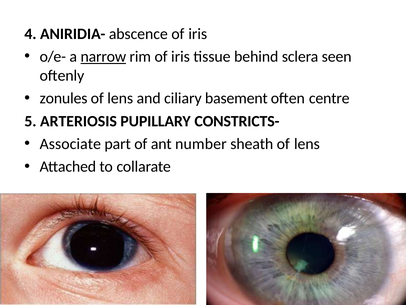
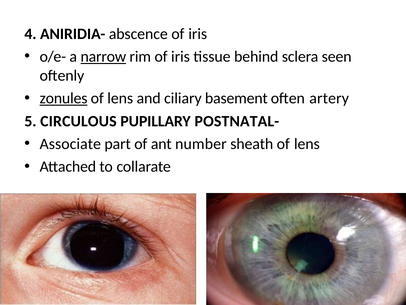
zonules underline: none -> present (64, 98)
centre: centre -> artery (329, 98)
ARTERIOSIS: ARTERIOSIS -> CIRCULOUS (78, 121)
CONSTRICTS-: CONSTRICTS- -> POSTNATAL- (237, 121)
